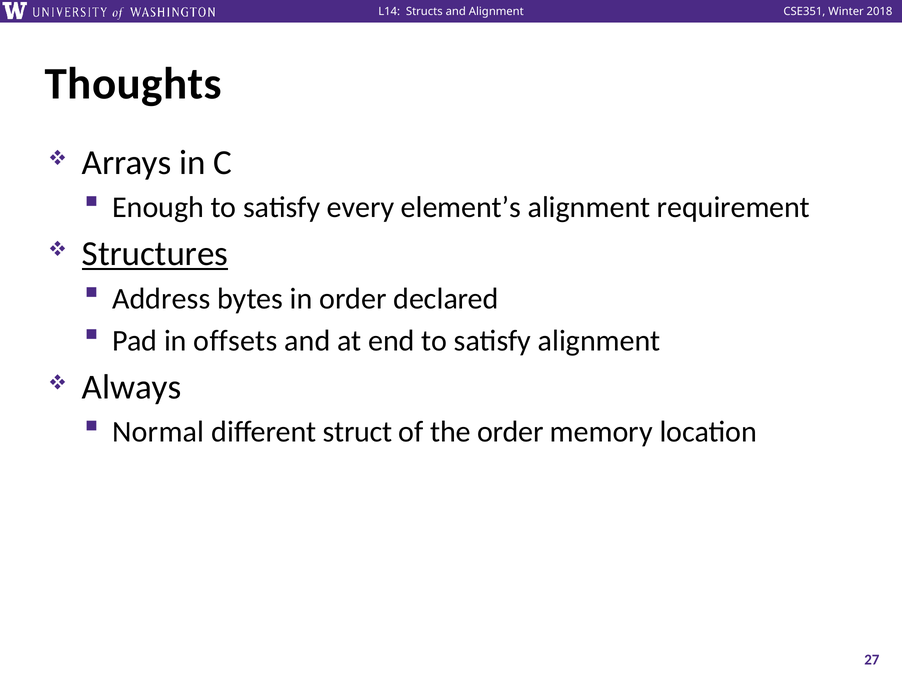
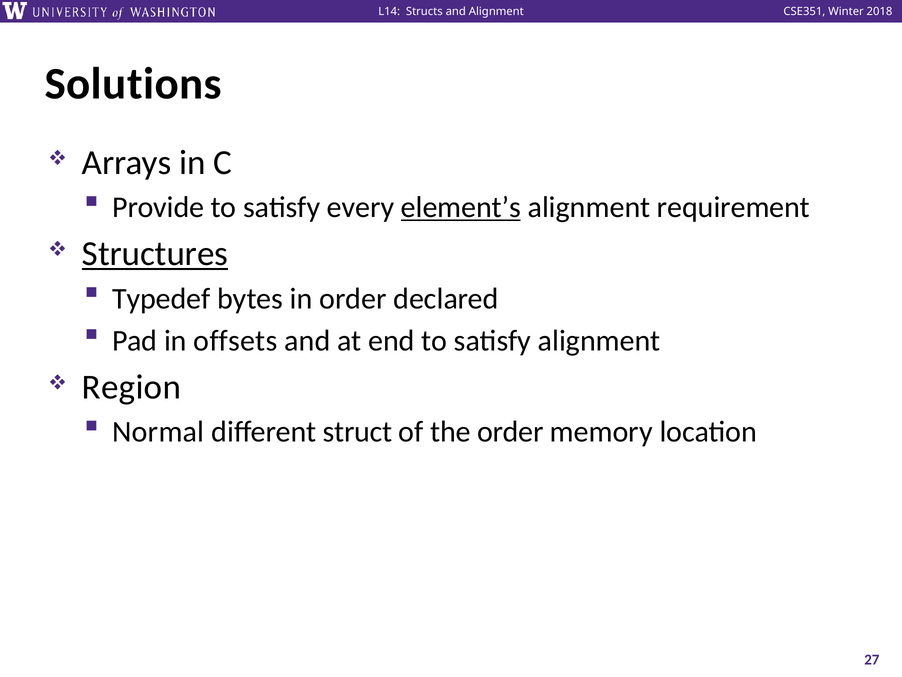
Thoughts: Thoughts -> Solutions (133, 84)
Enough: Enough -> Provide (158, 207)
element’s underline: none -> present (461, 207)
Address: Address -> Typedef (161, 298)
Always: Always -> Region (132, 387)
